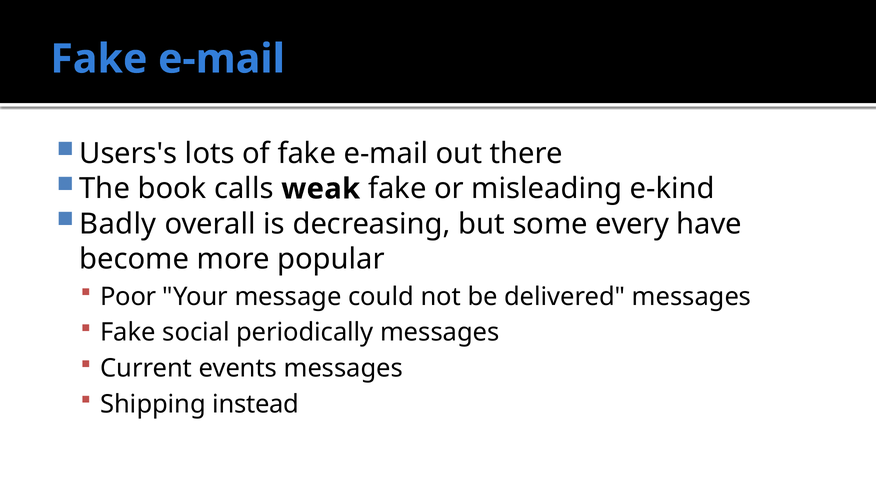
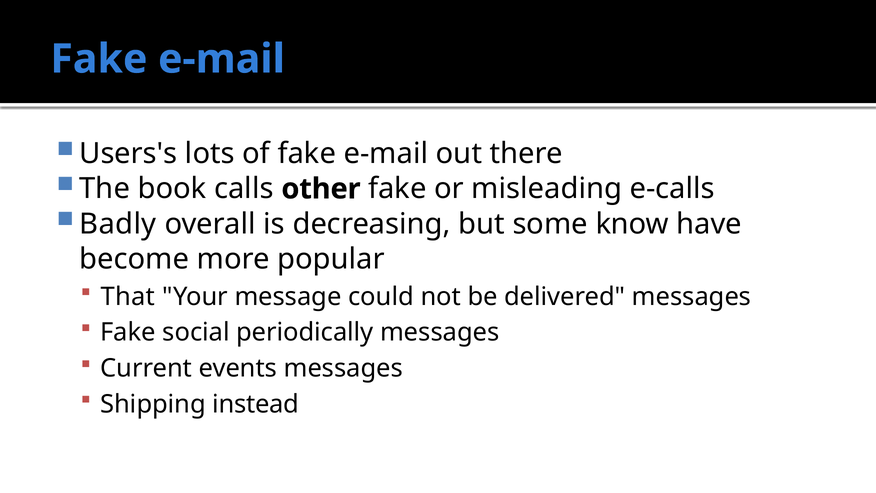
weak: weak -> other (321, 189)
e-kind: e-kind -> e-calls (672, 189)
every: every -> know (632, 224)
Poor: Poor -> That (128, 297)
